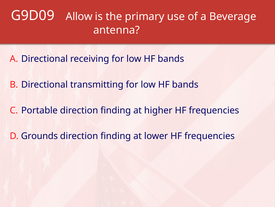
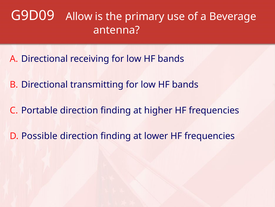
Grounds: Grounds -> Possible (39, 136)
